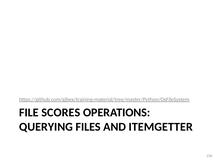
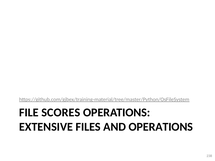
QUERYING: QUERYING -> EXTENSIVE (46, 127)
AND ITEMGETTER: ITEMGETTER -> OPERATIONS (161, 127)
